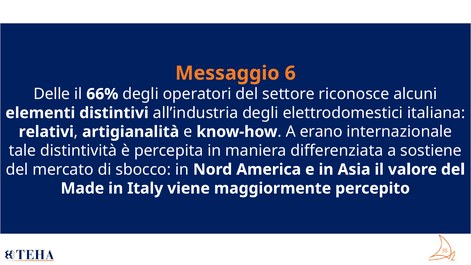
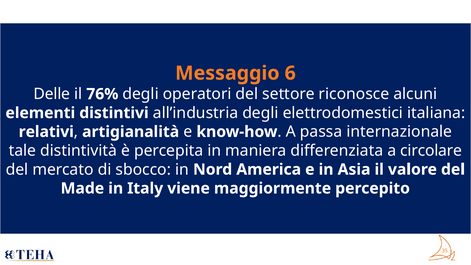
66%: 66% -> 76% (102, 94)
erano: erano -> passa (321, 132)
sostiene: sostiene -> circolare (431, 151)
